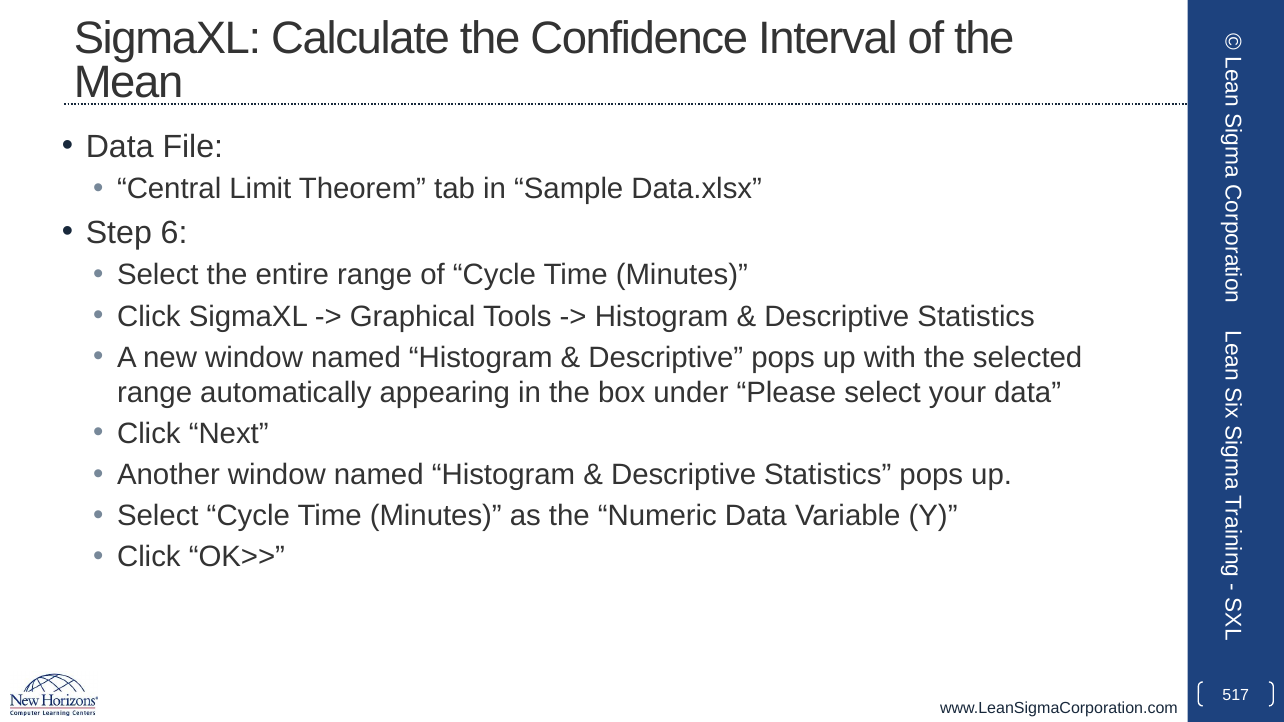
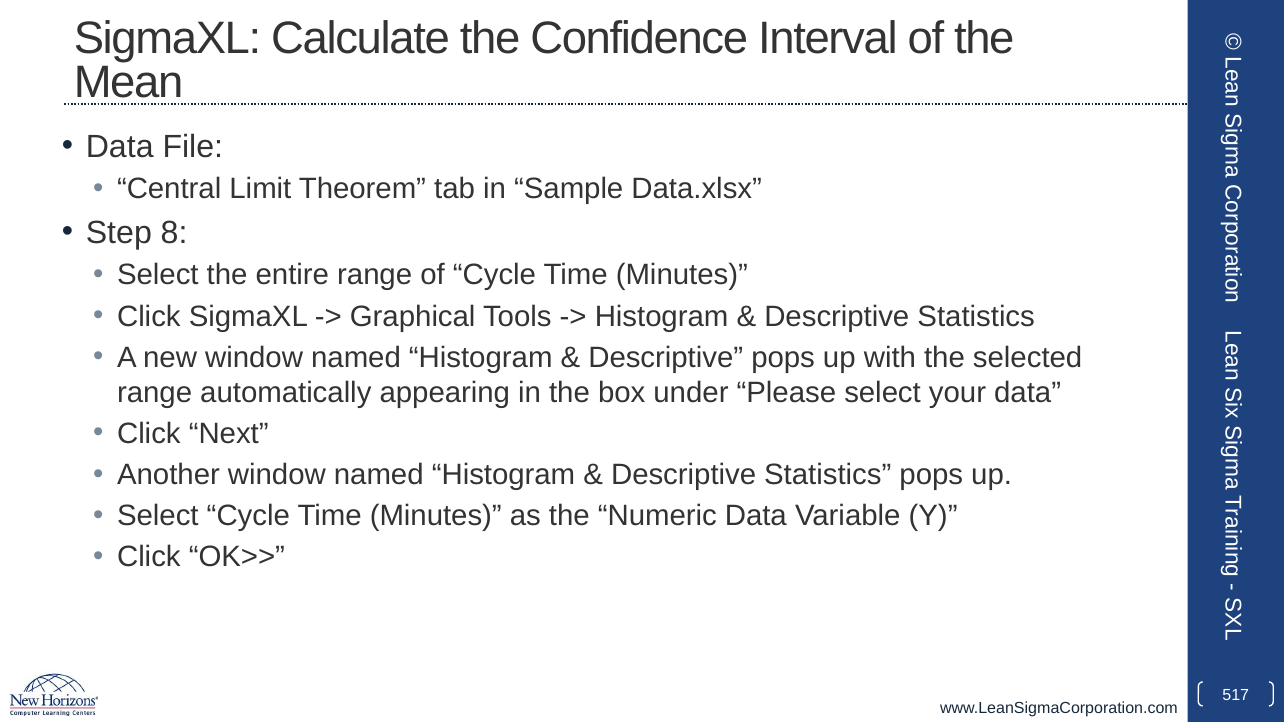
6: 6 -> 8 (174, 233)
